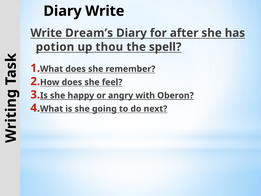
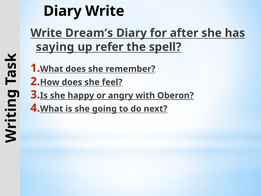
potion: potion -> saying (55, 47)
thou: thou -> refer (109, 47)
